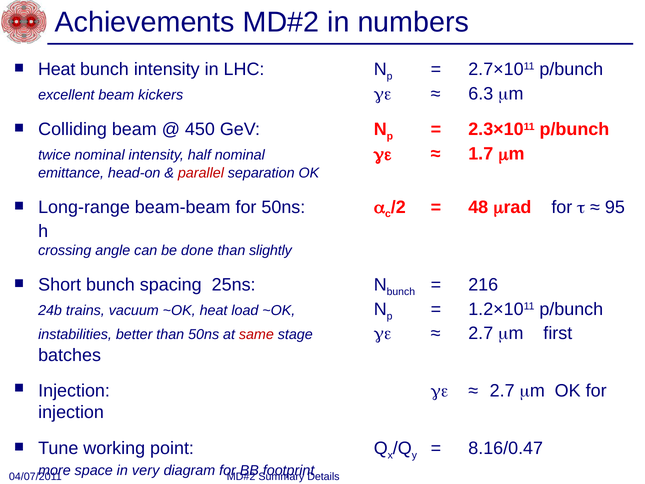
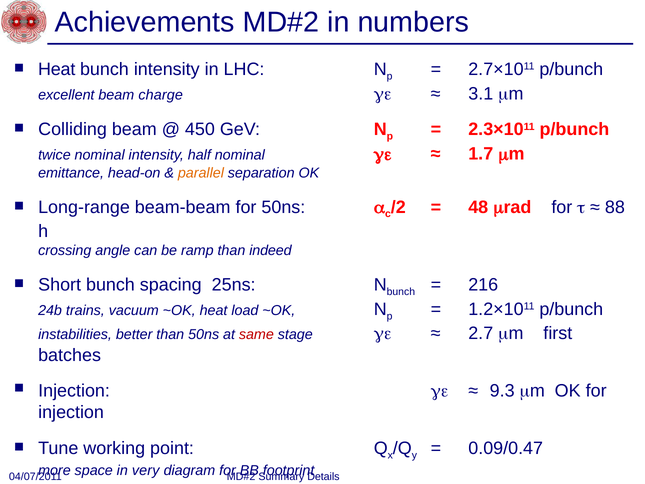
kickers: kickers -> charge (161, 95)
6.3: 6.3 -> 3.1 (481, 94)
parallel colour: red -> orange (201, 173)
95: 95 -> 88 (615, 207)
done: done -> ramp (197, 251)
slightly: slightly -> indeed (270, 251)
2.7: 2.7 -> 9.3 (502, 391)
8.16/0.47: 8.16/0.47 -> 0.09/0.47 (506, 448)
